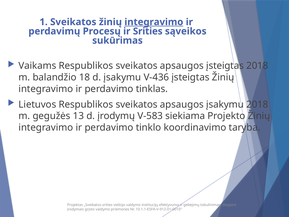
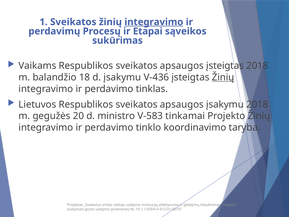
ir Srities: Srities -> Etapai (148, 31)
Žinių underline: none -> present (223, 77)
13: 13 -> 20 (78, 116)
įrodymų: įrodymų -> ministro (116, 116)
siekiama: siekiama -> tinkamai (185, 116)
